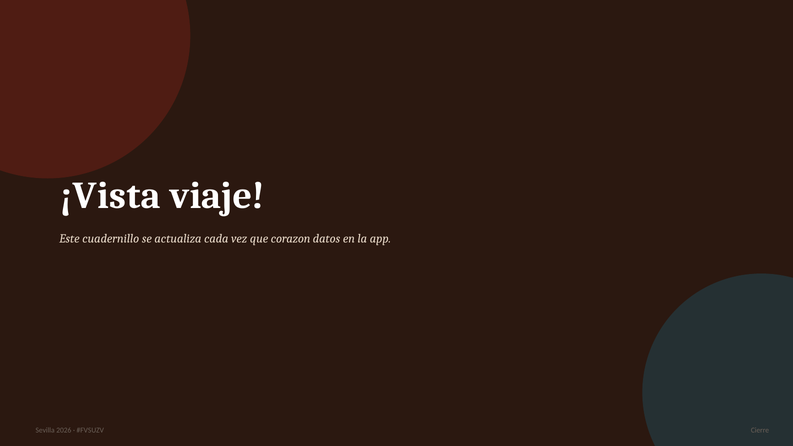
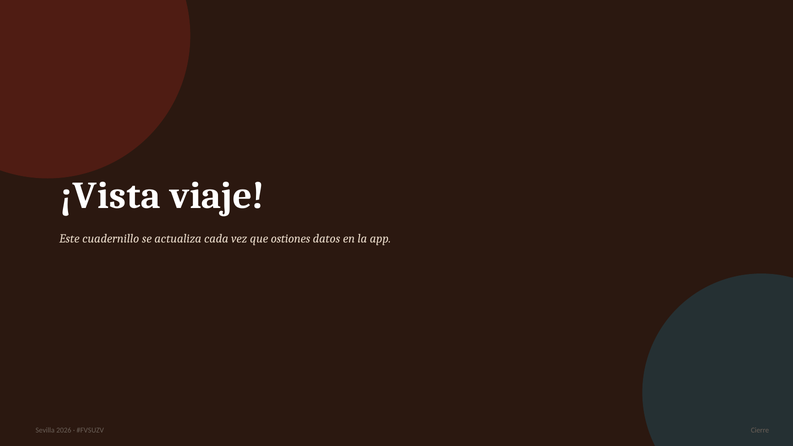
corazon: corazon -> ostiones (291, 239)
